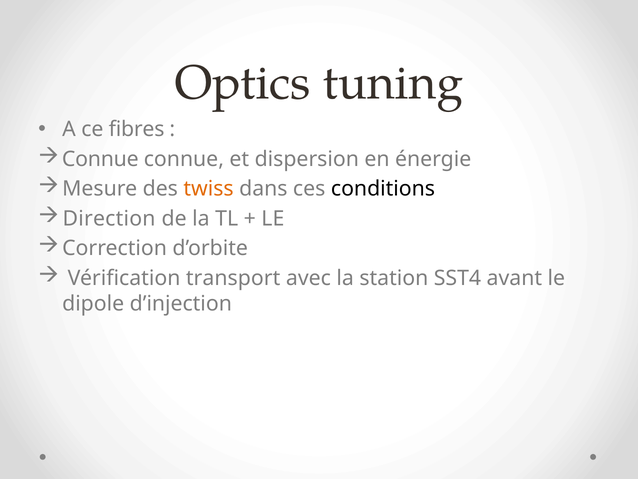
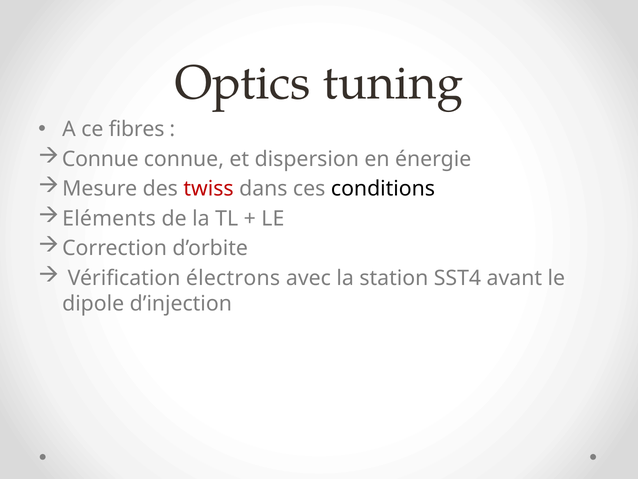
twiss colour: orange -> red (209, 189)
Direction: Direction -> Eléments (109, 218)
transport: transport -> électrons (233, 278)
